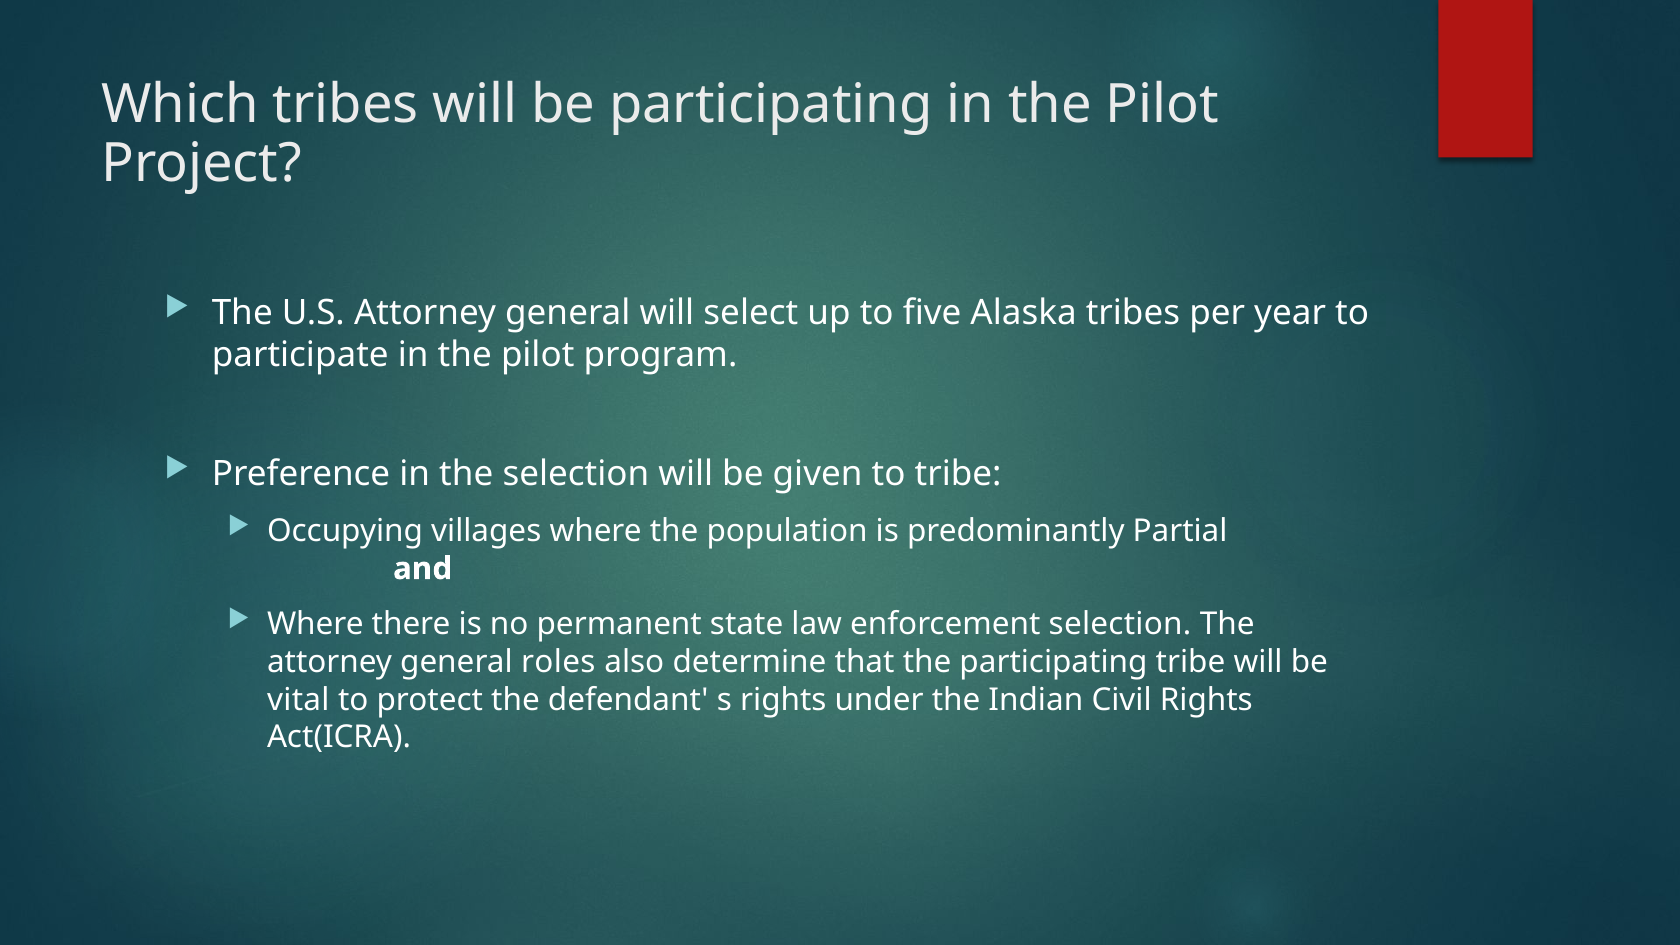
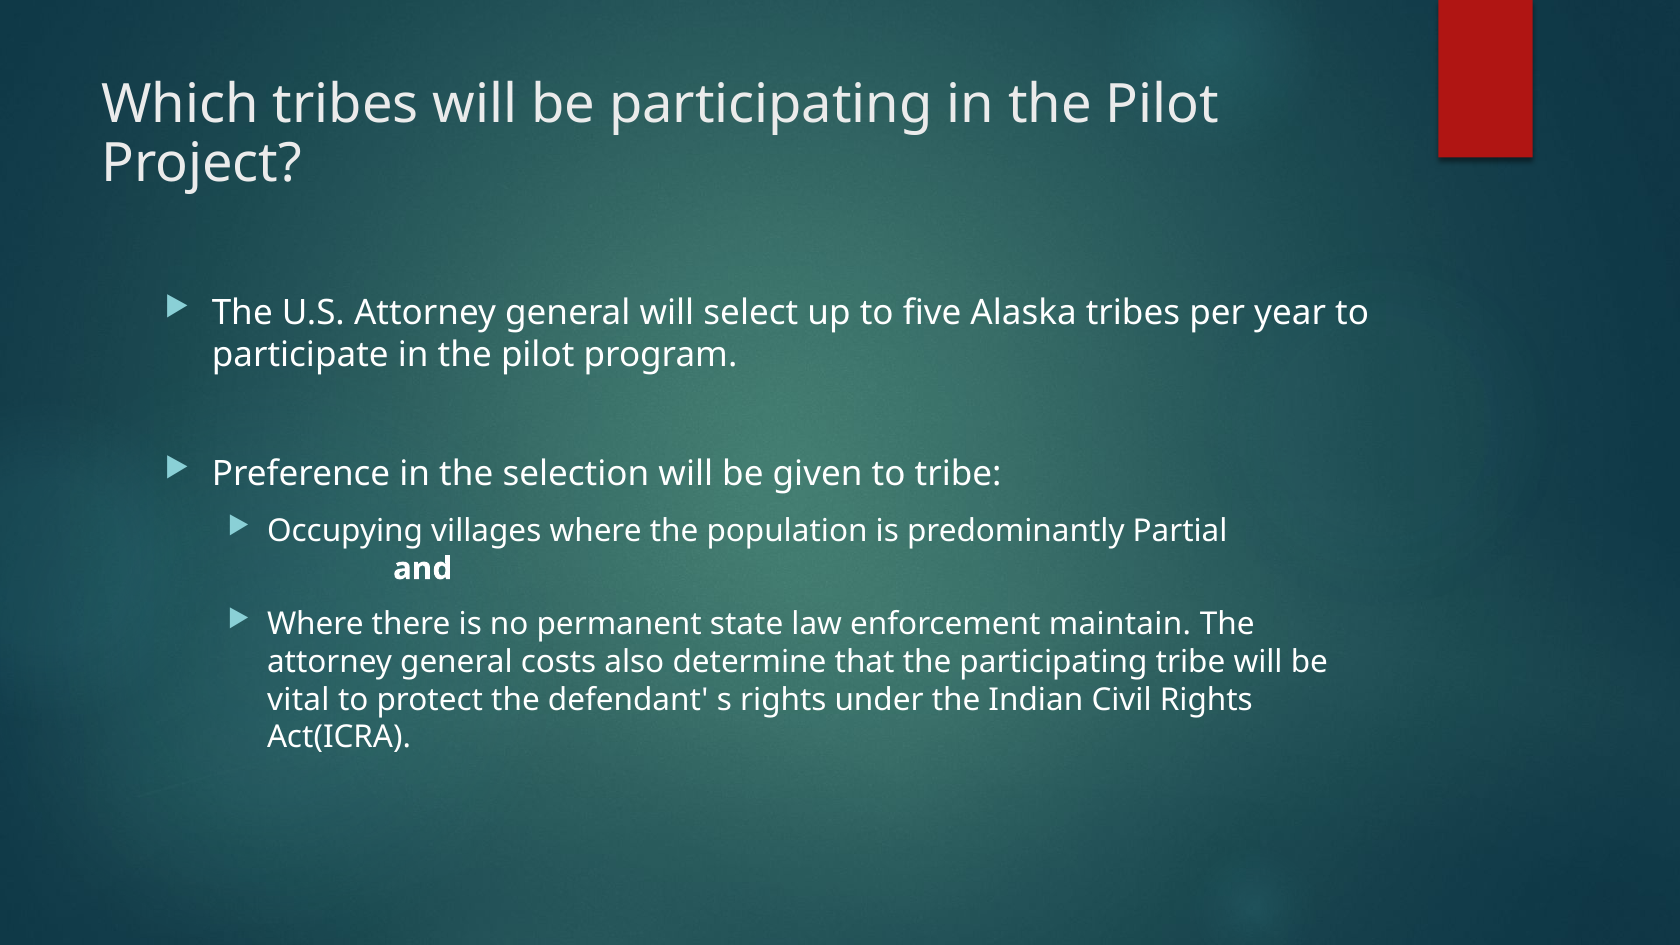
enforcement selection: selection -> maintain (1120, 624)
roles: roles -> costs (558, 662)
